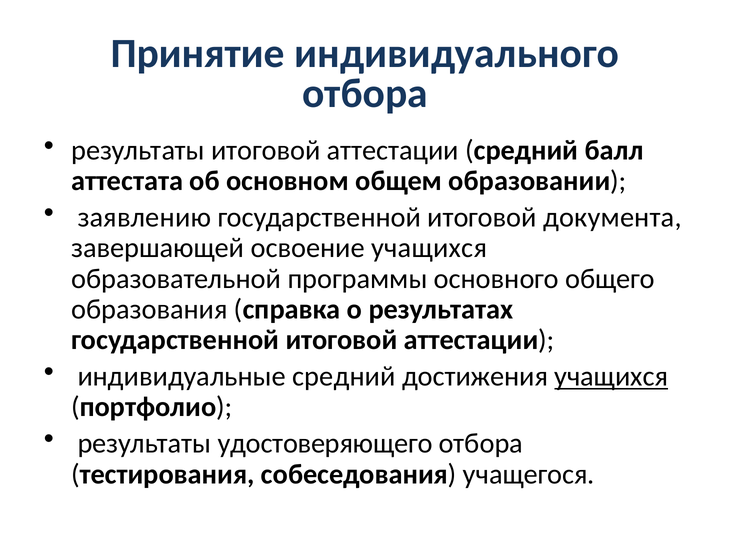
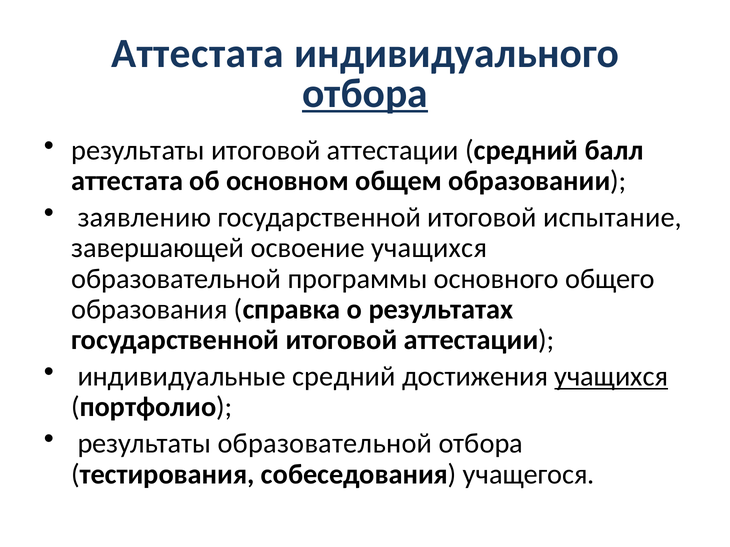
Принятие: Принятие -> Аттестата (197, 54)
отбора underline: none -> present (365, 94)
документа: документа -> испытание (613, 218)
результаты удостоверяющего: удостоверяющего -> образовательной (325, 444)
